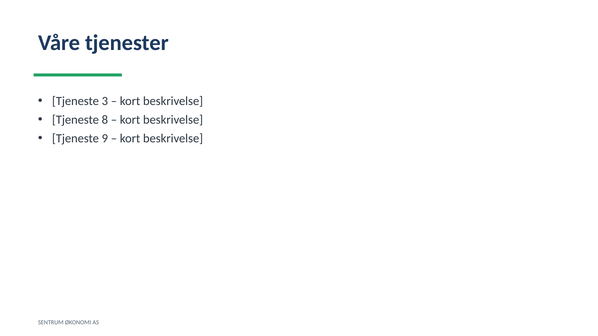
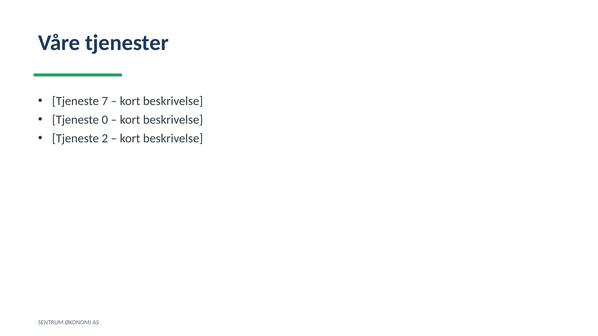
3: 3 -> 7 (105, 101)
8: 8 -> 0 (105, 120)
9: 9 -> 2 (105, 139)
